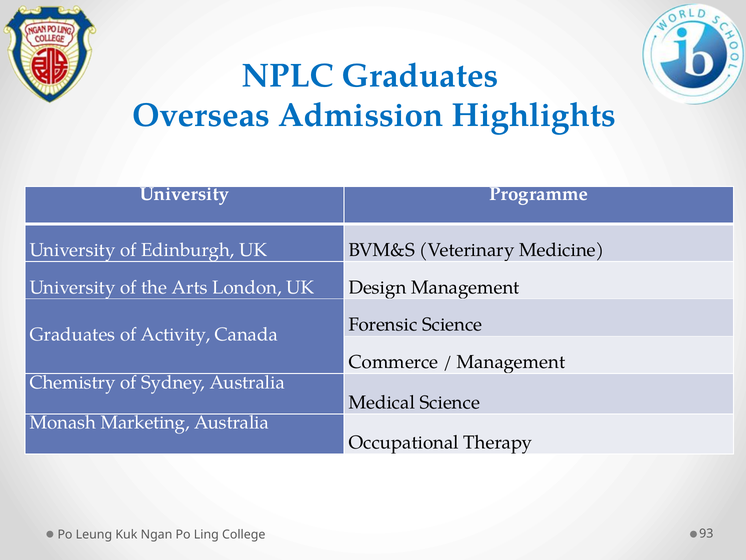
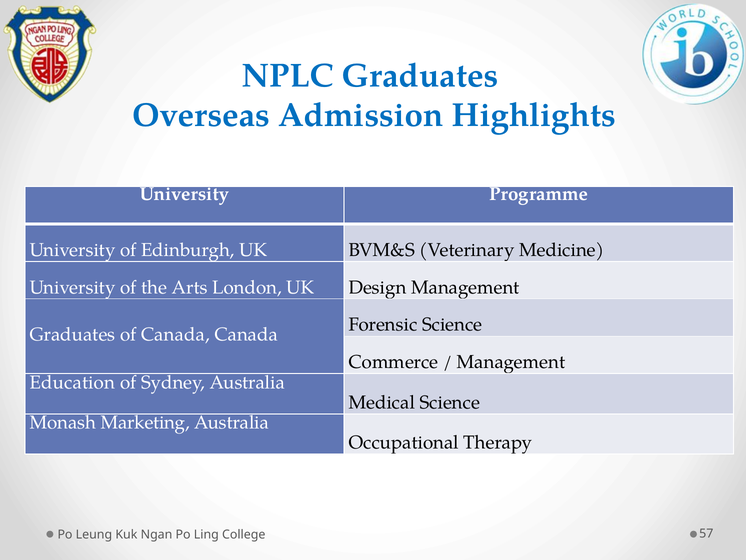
of Activity: Activity -> Canada (175, 335)
Chemistry: Chemistry -> Education (72, 382)
93: 93 -> 57 (706, 533)
